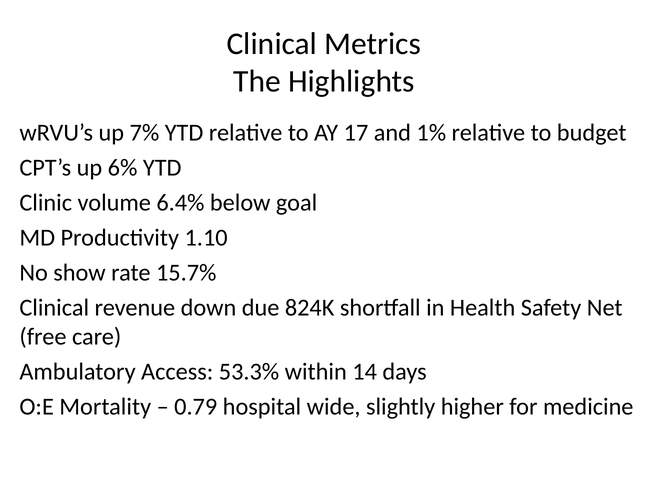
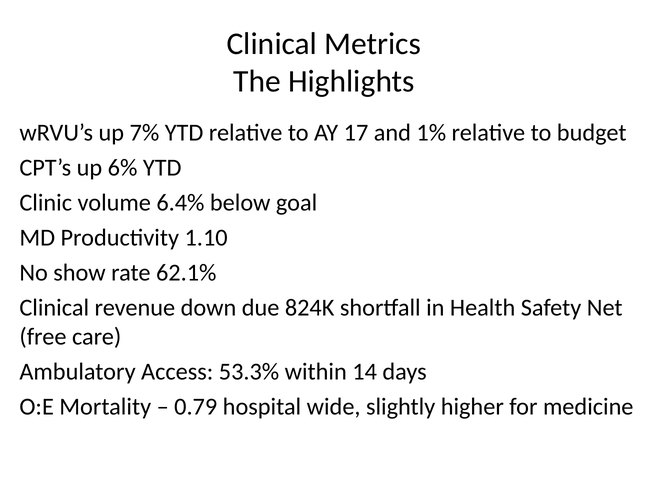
15.7%: 15.7% -> 62.1% (186, 273)
